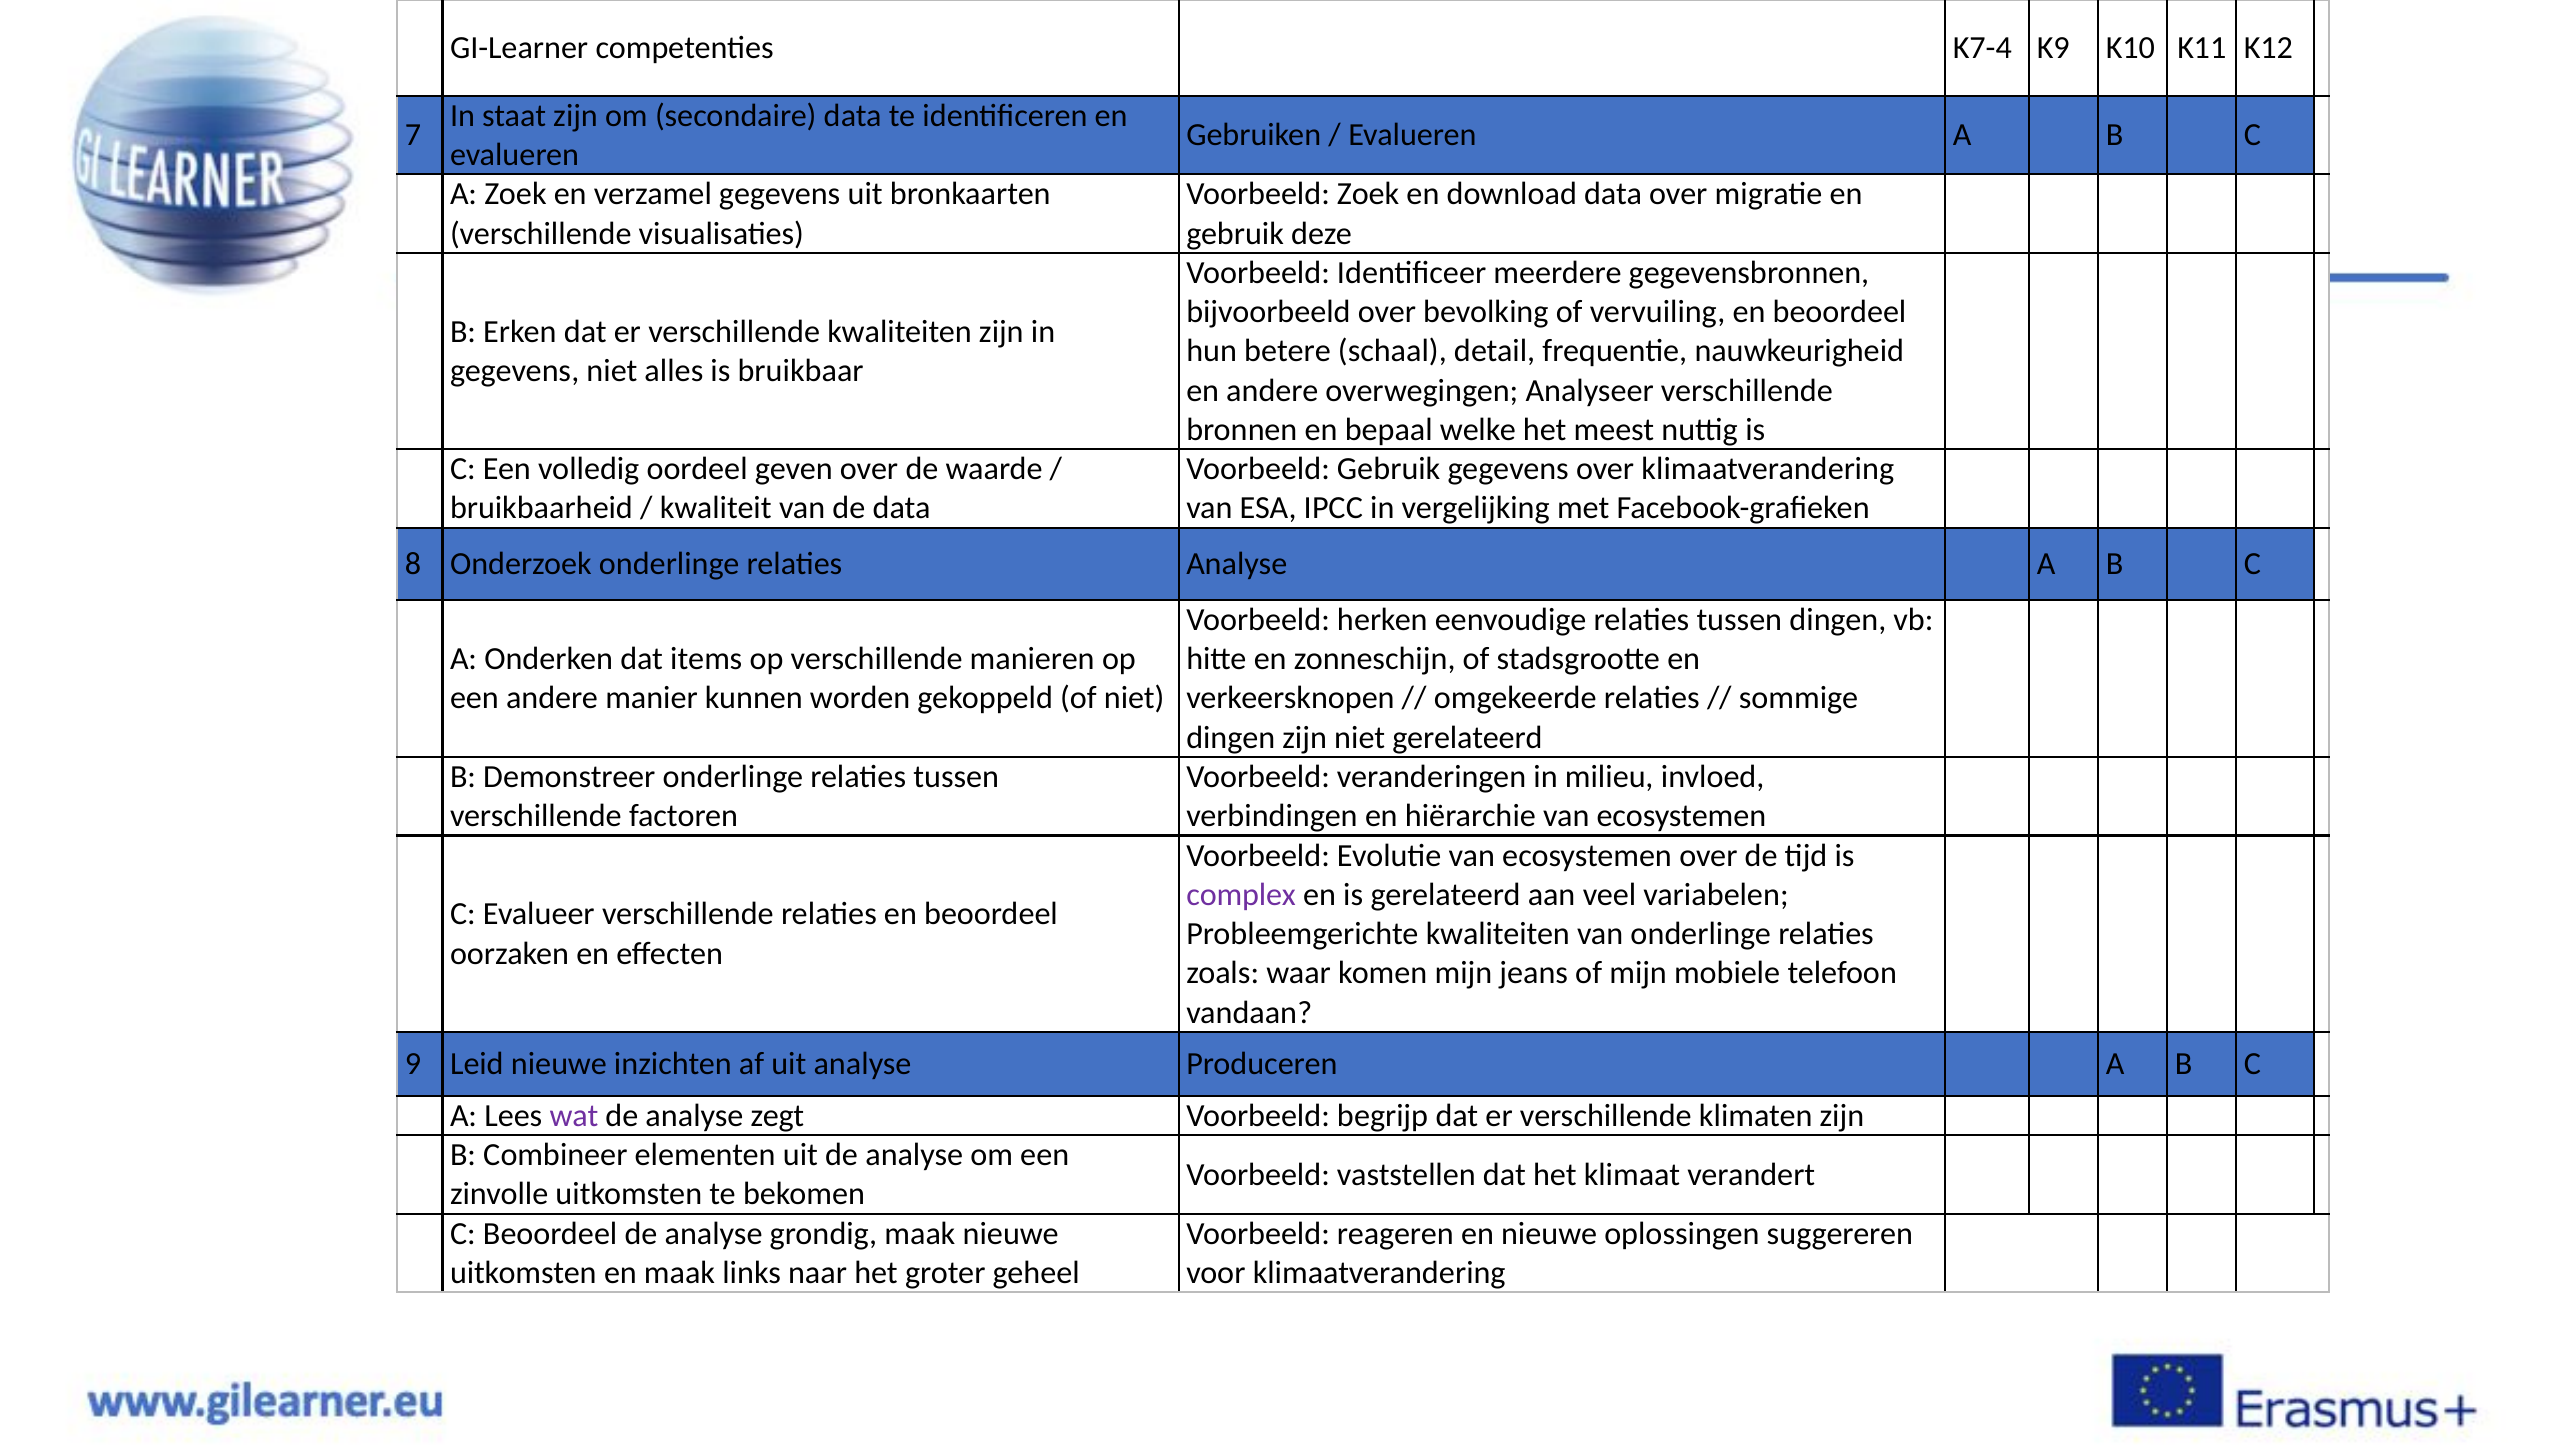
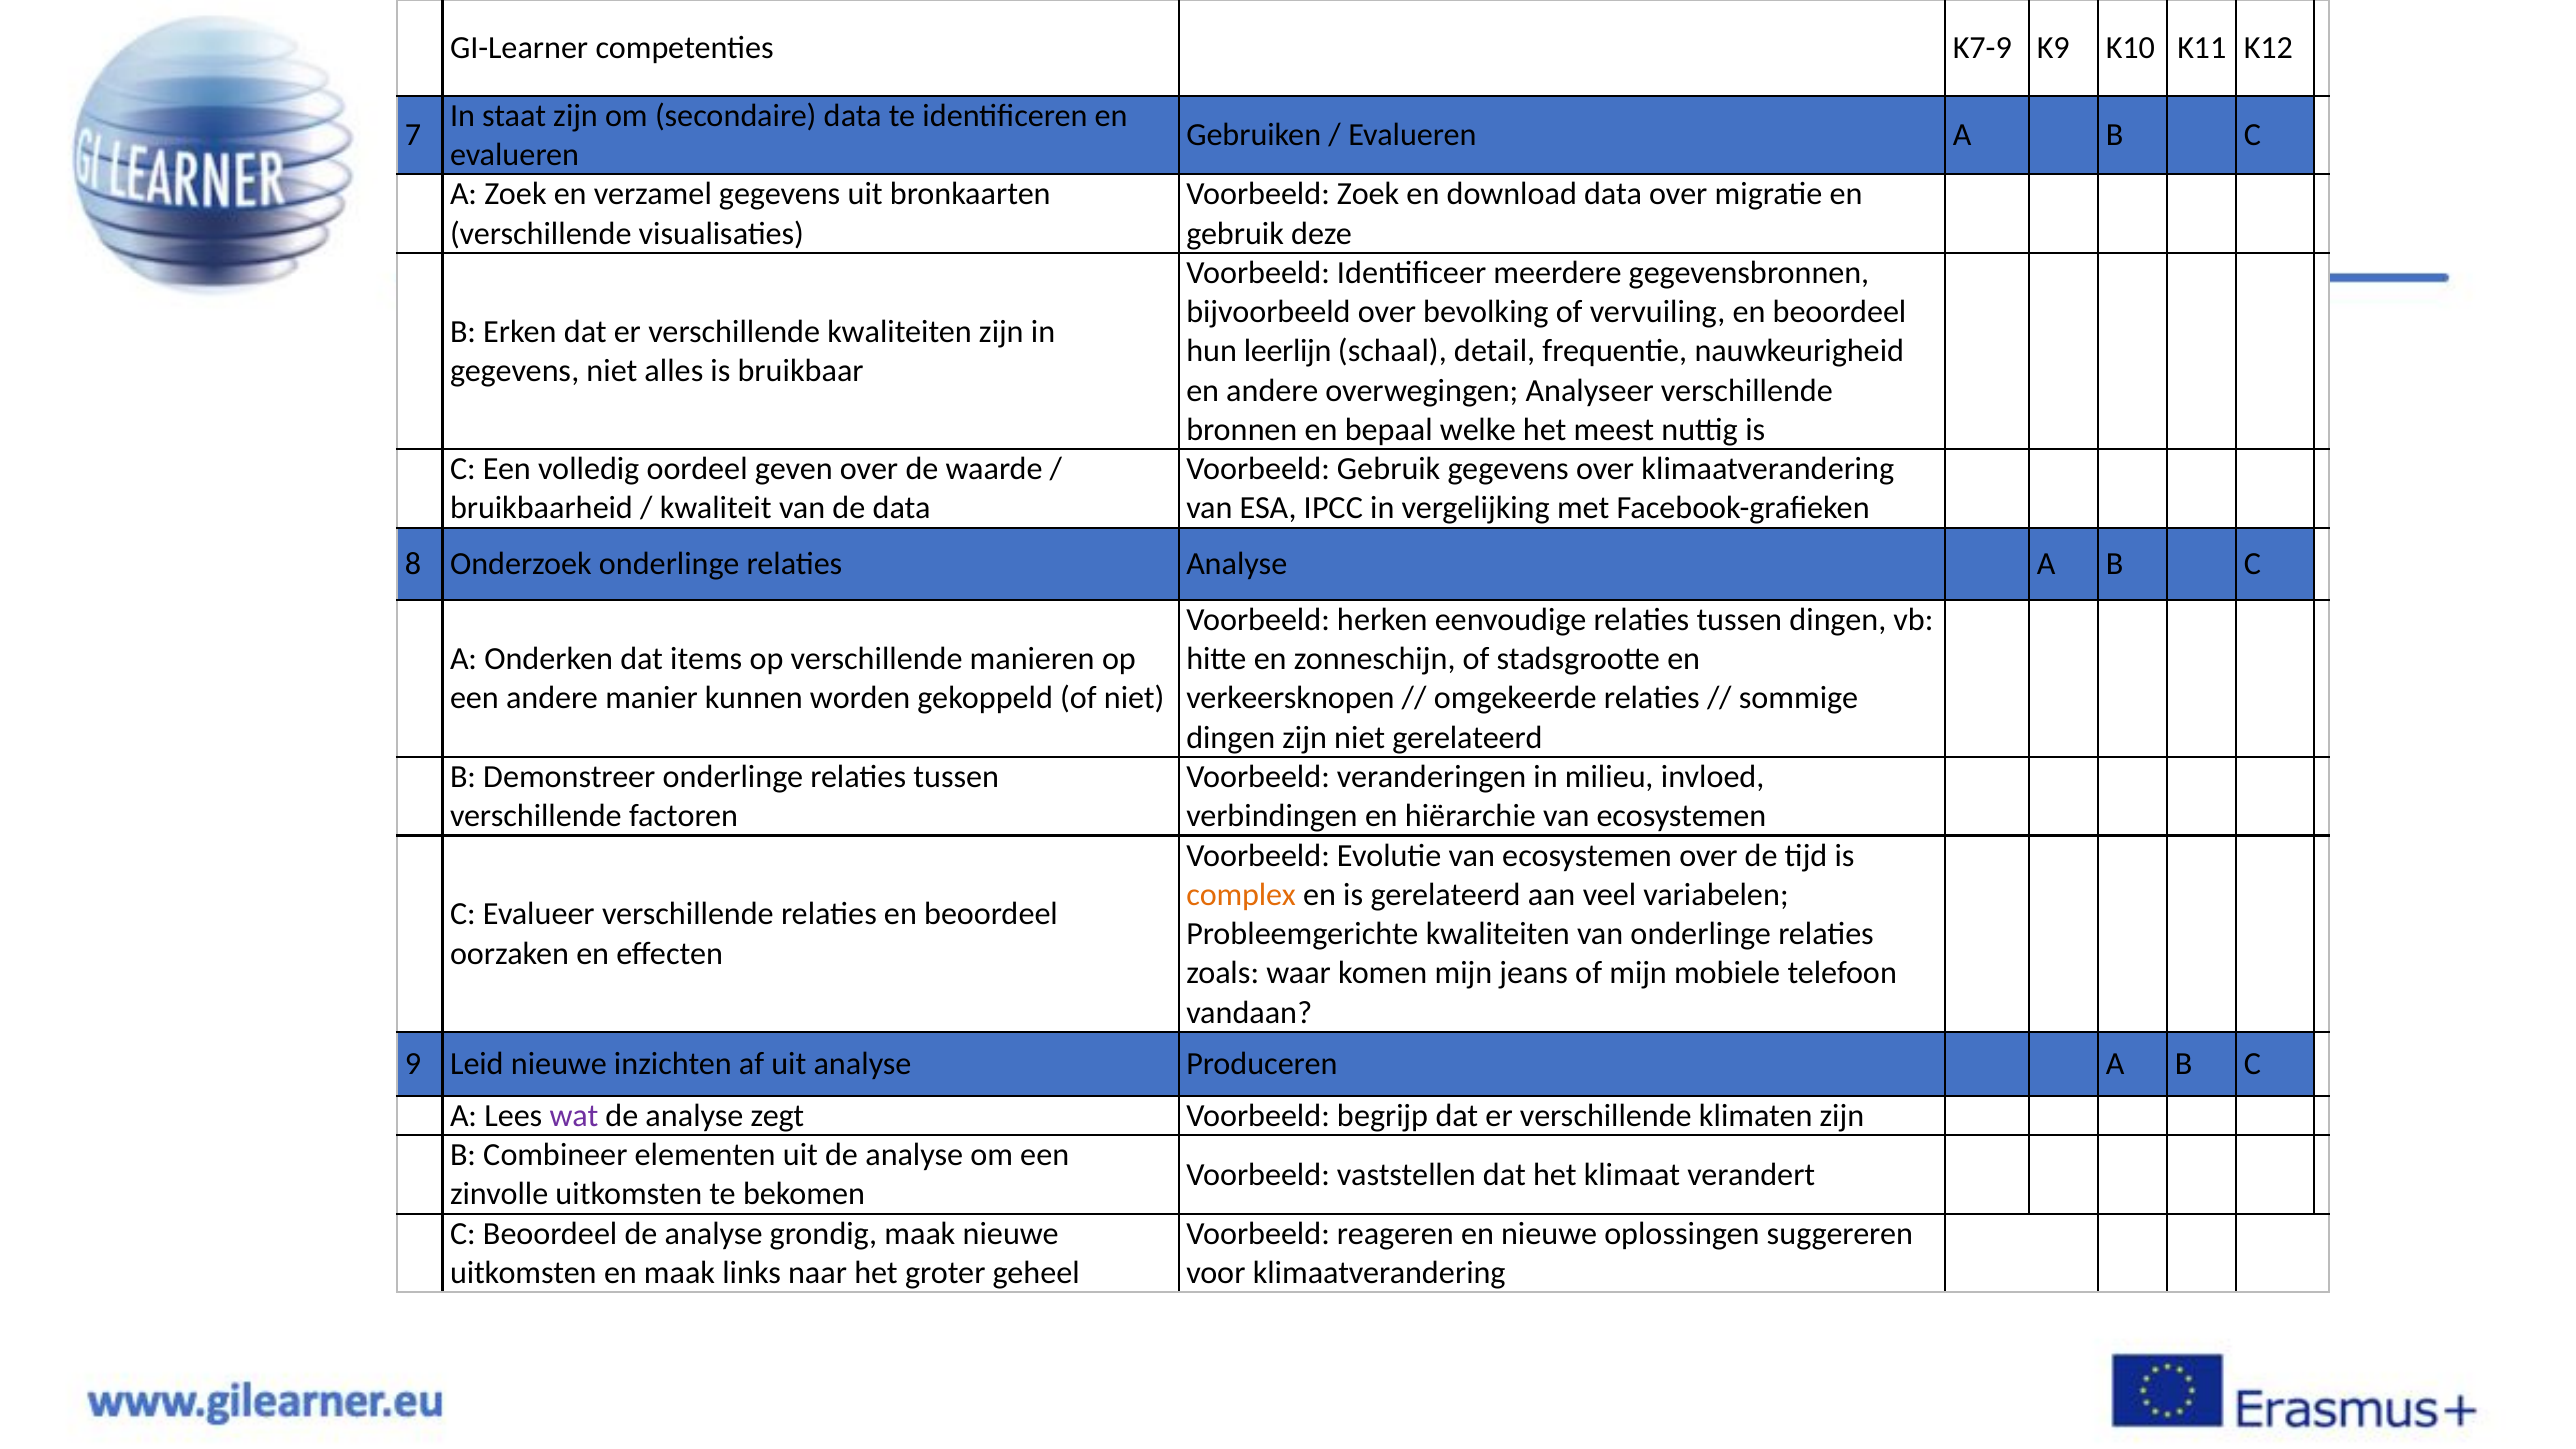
K7-4: K7-4 -> K7-9 (1982, 48)
betere: betere -> leerlijn (1288, 351)
complex colour: purple -> orange (1241, 895)
